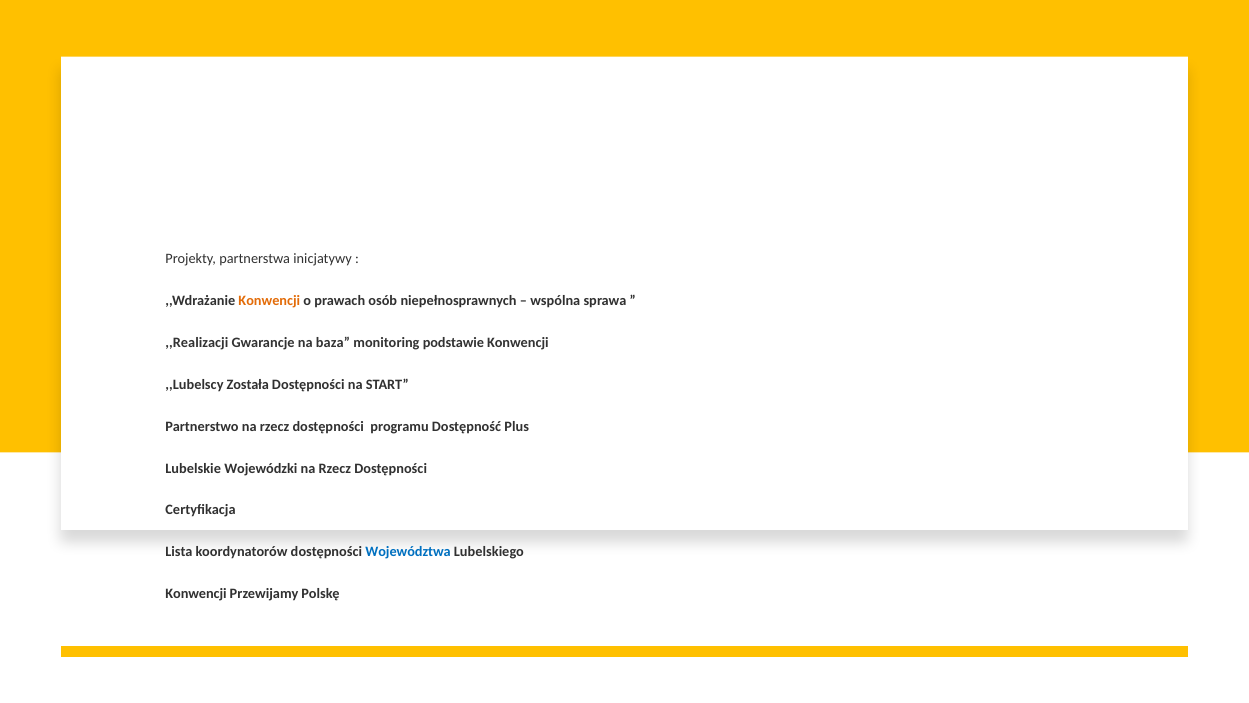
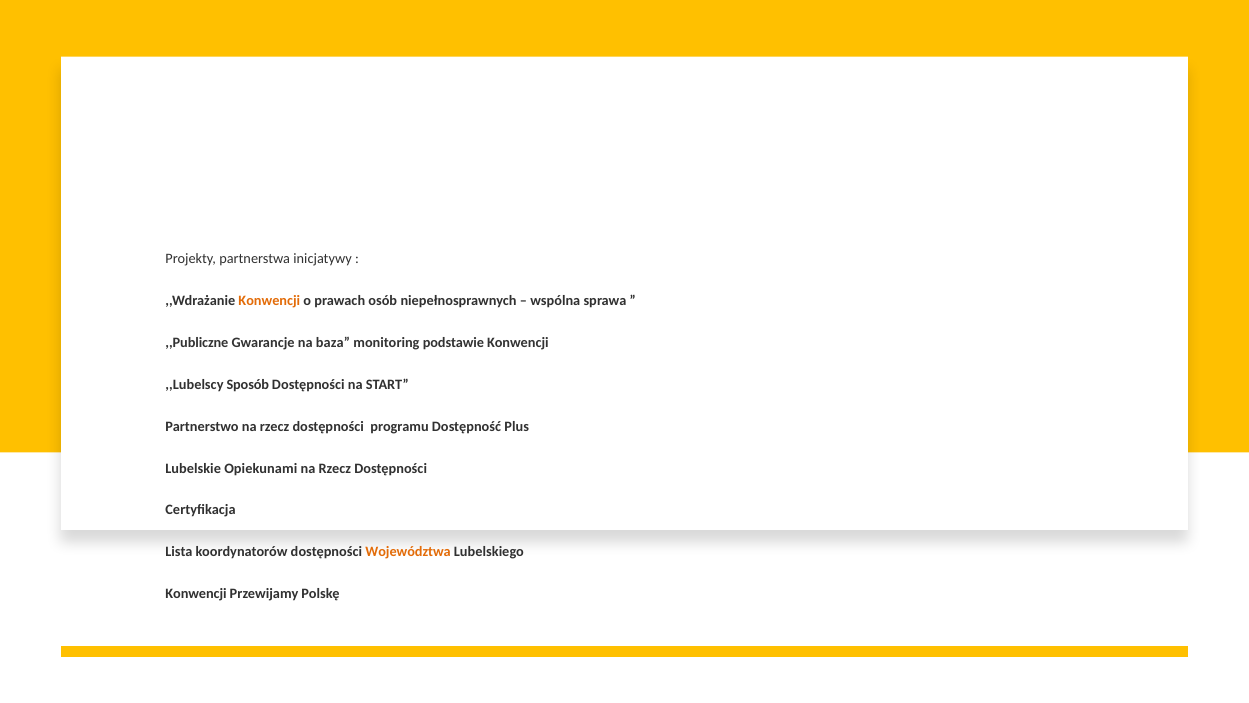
,,Realizacji: ,,Realizacji -> ,,Publiczne (197, 343)
Została: Została -> Sposób (248, 384)
Wojewódzki: Wojewódzki -> Opiekunami (261, 468)
Województwa colour: blue -> orange (408, 552)
